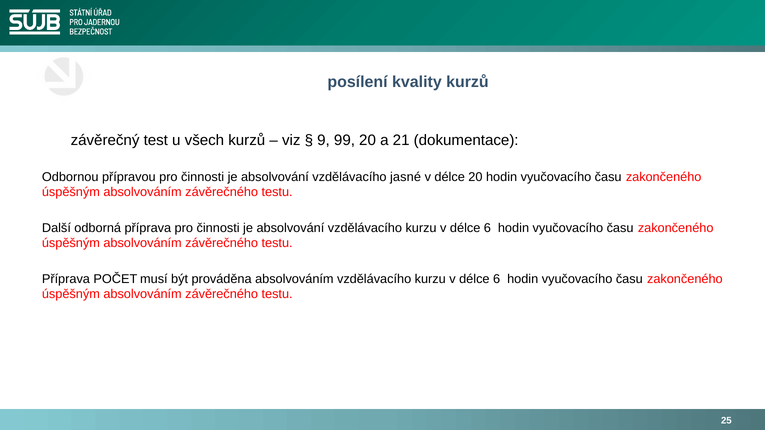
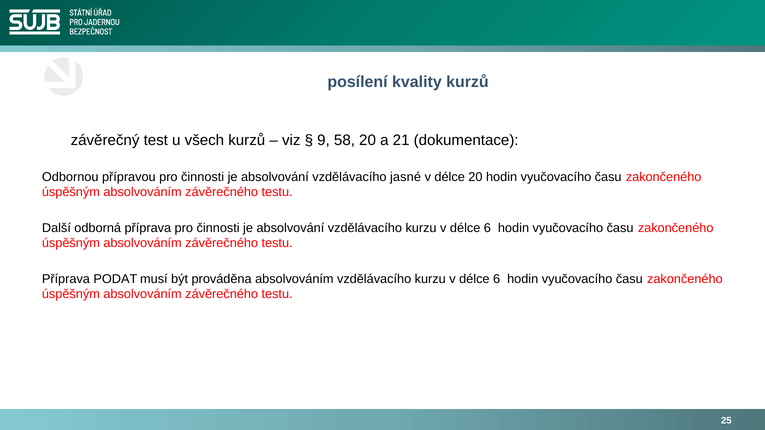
99: 99 -> 58 (344, 140)
POČET: POČET -> PODAT (115, 279)
